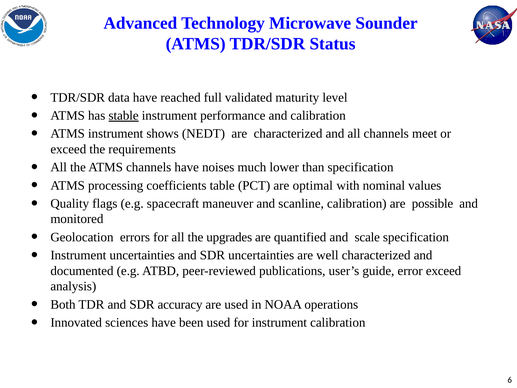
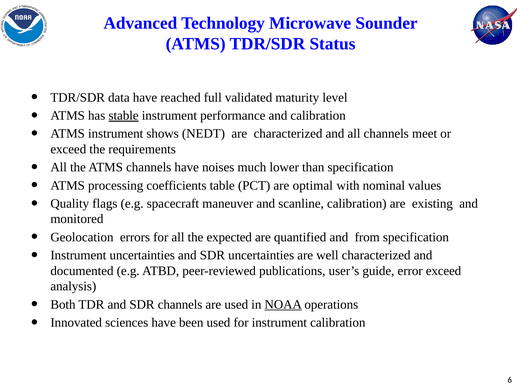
possible: possible -> existing (432, 203)
upgrades: upgrades -> expected (229, 237)
scale: scale -> from (367, 237)
SDR accuracy: accuracy -> channels (180, 304)
NOAA underline: none -> present (283, 304)
